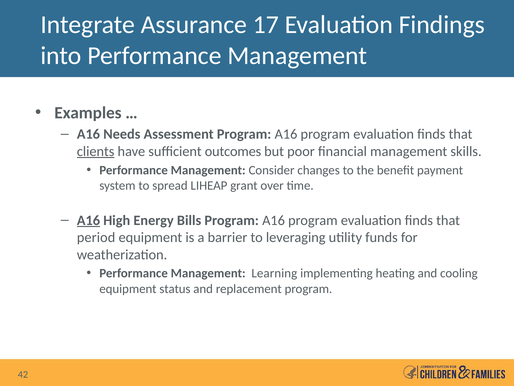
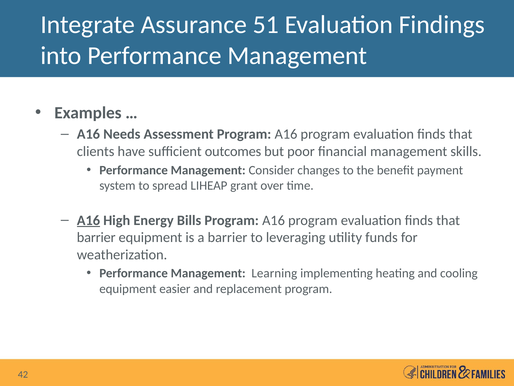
17: 17 -> 51 (266, 25)
clients underline: present -> none (96, 151)
period: period -> barrier (96, 237)
status: status -> easier (175, 288)
